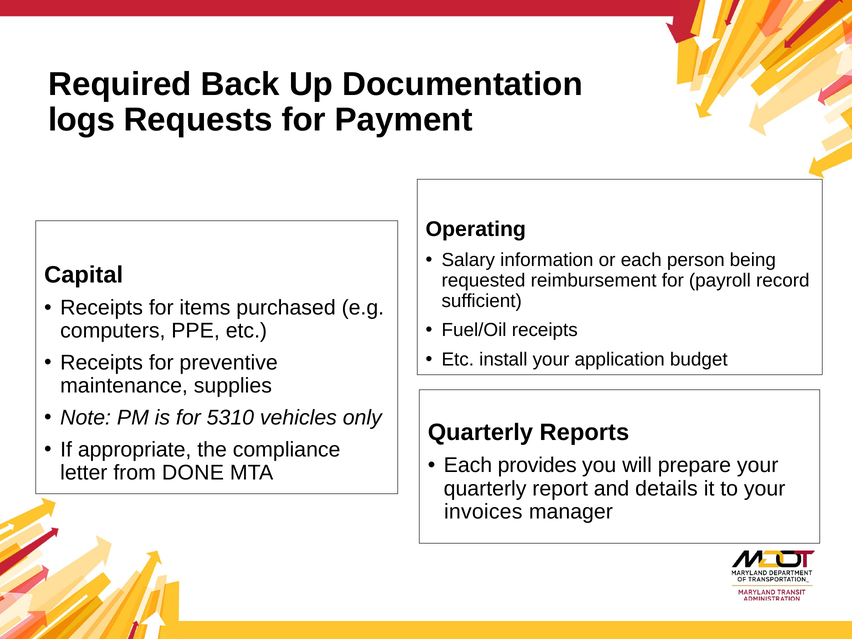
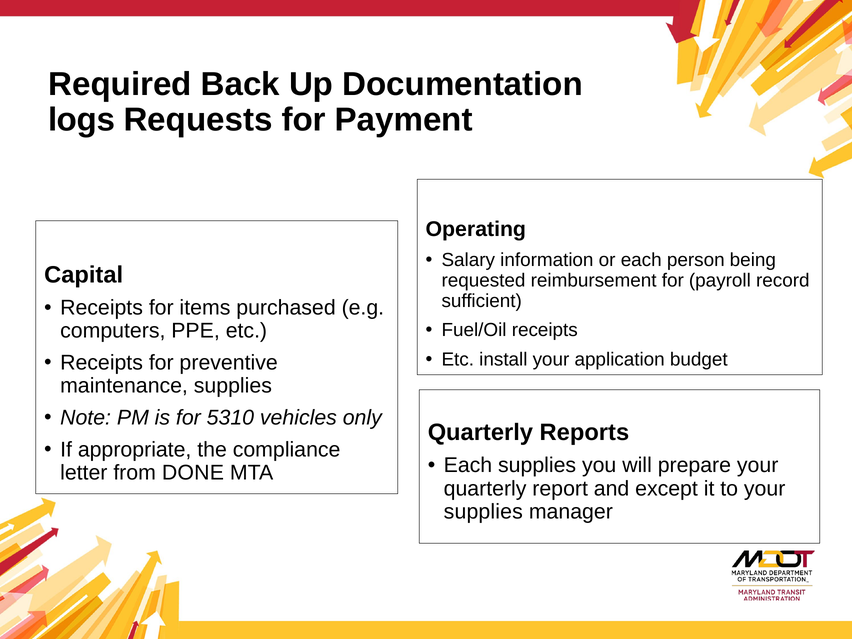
Each provides: provides -> supplies (537, 465)
details: details -> except (667, 488)
invoices: invoices -> supplies (483, 511)
